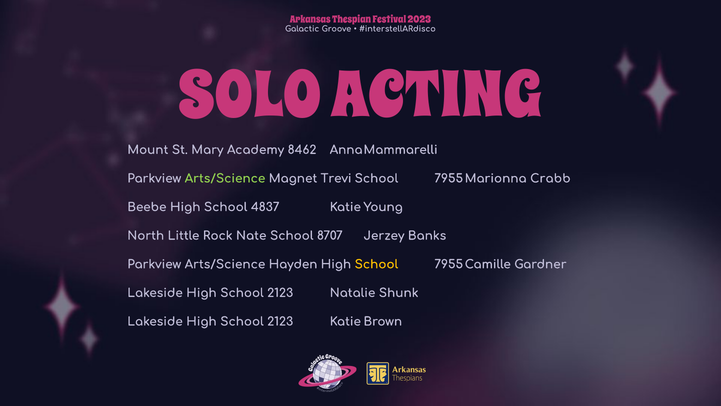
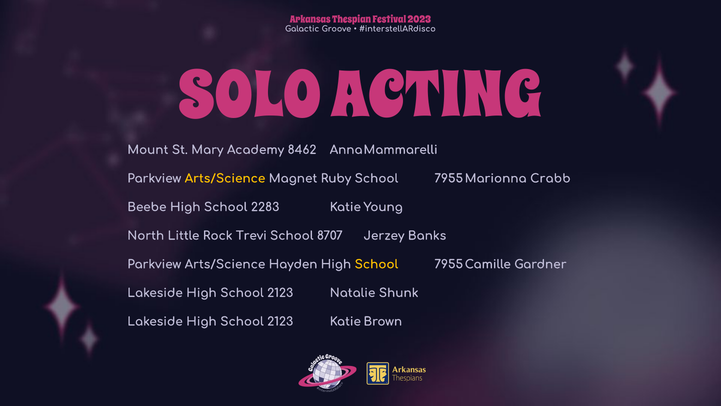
Arts/Science colour: light green -> yellow (225, 178)
Trevi: Trevi -> Ruby (336, 178)
4837: 4837 -> 2283 (265, 207)
Nate: Nate -> Trevi (251, 236)
